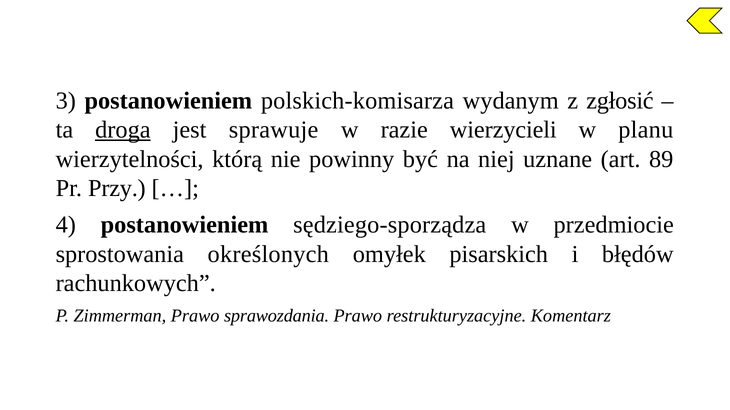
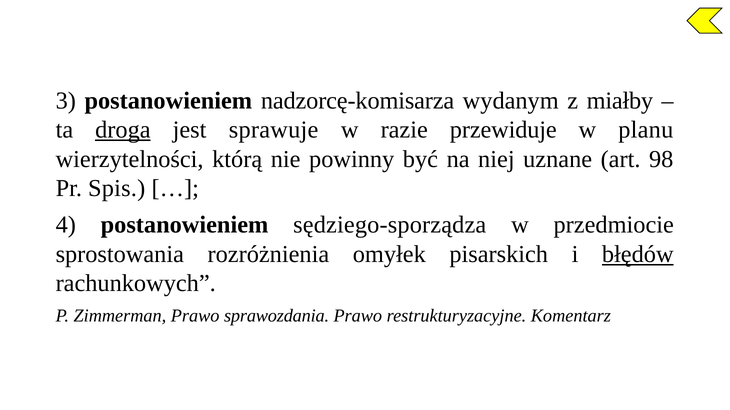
polskich-komisarza: polskich-komisarza -> nadzorcę-komisarza (358, 101)
zgłosić: zgłosić -> miałby (620, 101)
wierzycieli: wierzycieli -> przewiduje (503, 130)
89: 89 -> 98 (661, 159)
Przy: Przy -> Spis (117, 188)
określonych: określonych -> rozróżnienia (268, 254)
błędów underline: none -> present (638, 254)
